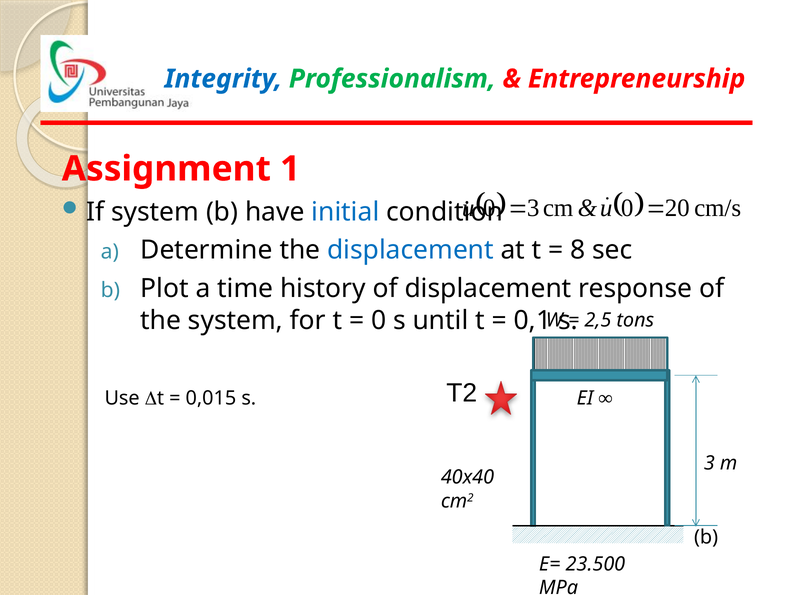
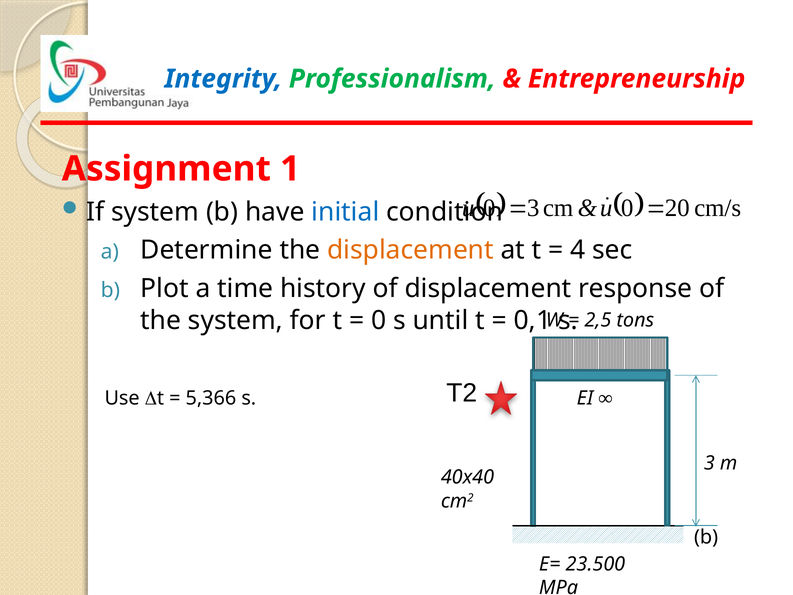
displacement colour: blue -> orange (411, 250)
8: 8 -> 4 (578, 250)
0,015: 0,015 -> 5,366 (211, 398)
